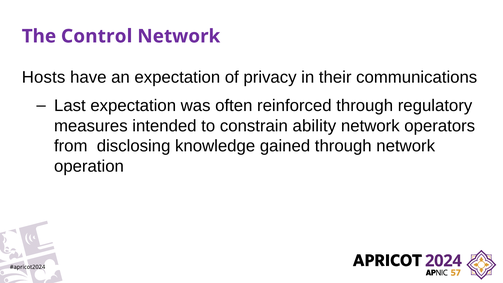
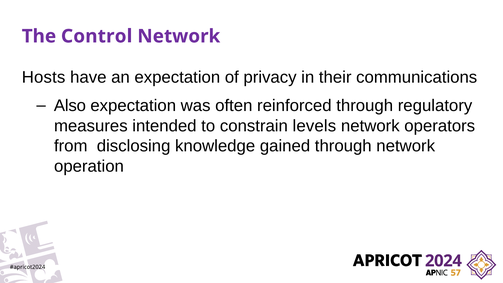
Last: Last -> Also (70, 106)
ability: ability -> levels (314, 126)
